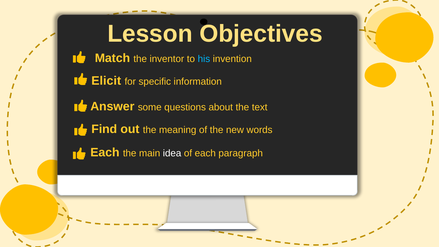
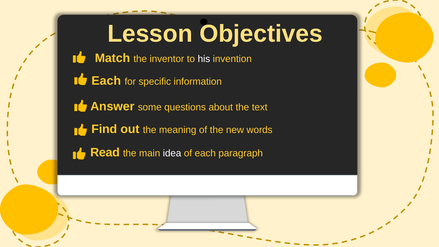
his colour: light blue -> white (204, 59)
Elicit: Elicit -> Each (106, 81)
Each: Each -> Read (105, 153)
